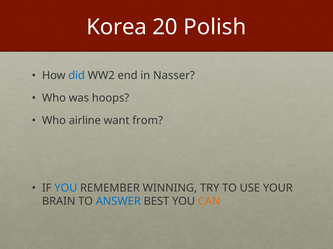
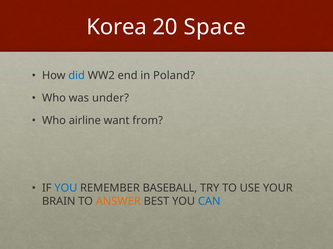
Polish: Polish -> Space (215, 27)
Nasser: Nasser -> Poland (174, 76)
hoops: hoops -> under (110, 98)
WINNING: WINNING -> BASEBALL (170, 189)
ANSWER colour: blue -> orange (118, 202)
CAN colour: orange -> blue (209, 202)
